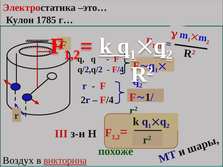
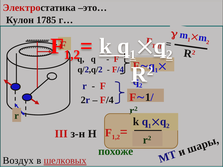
викторина: викторина -> шелковых (65, 161)
